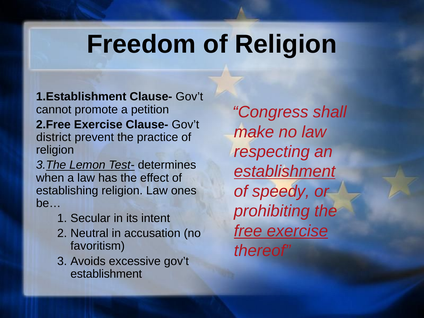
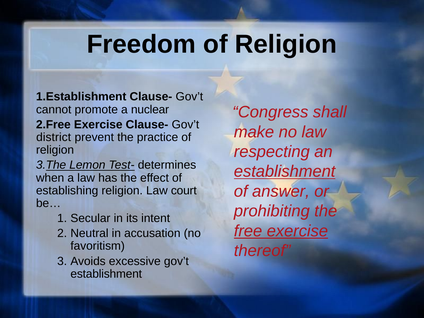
petition: petition -> nuclear (150, 109)
speedy: speedy -> answer (281, 191)
ones: ones -> court (184, 190)
